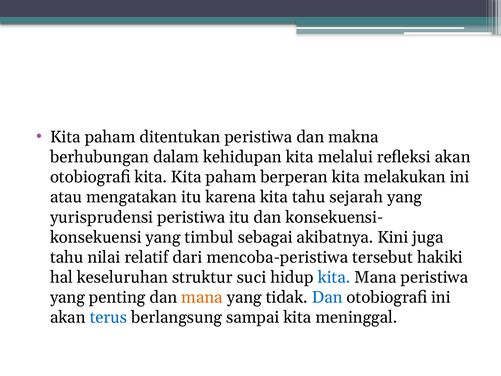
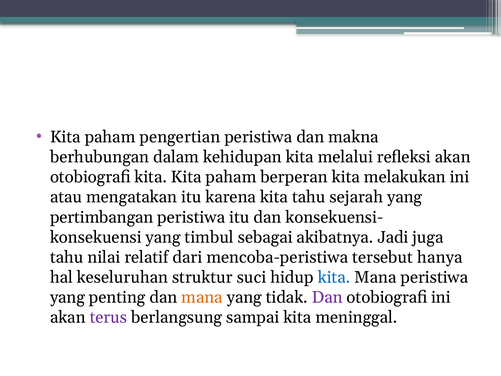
ditentukan: ditentukan -> pengertian (180, 137)
yurisprudensi: yurisprudensi -> pertimbangan (102, 217)
Kini: Kini -> Jadi (393, 237)
hakiki: hakiki -> hanya (440, 257)
Dan colour: blue -> purple (327, 297)
terus colour: blue -> purple (108, 317)
